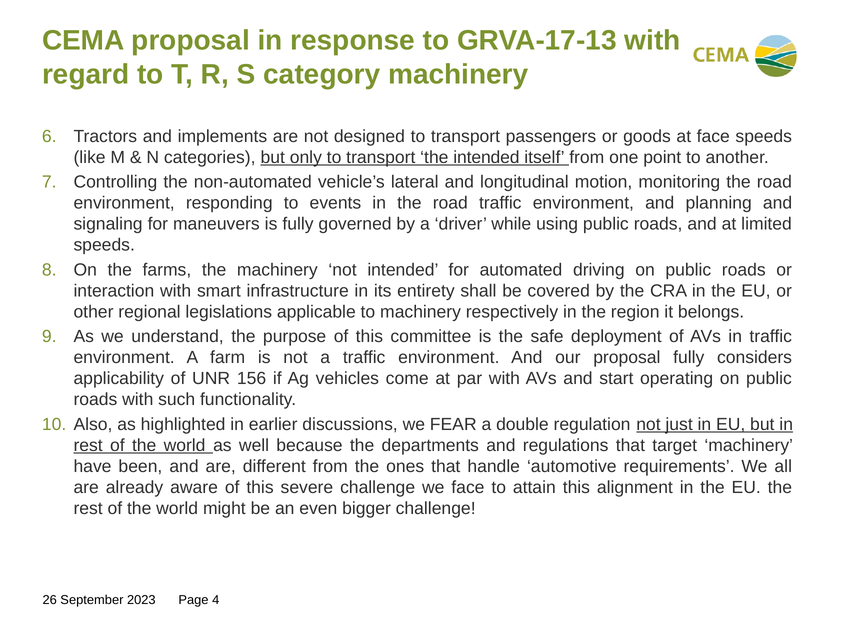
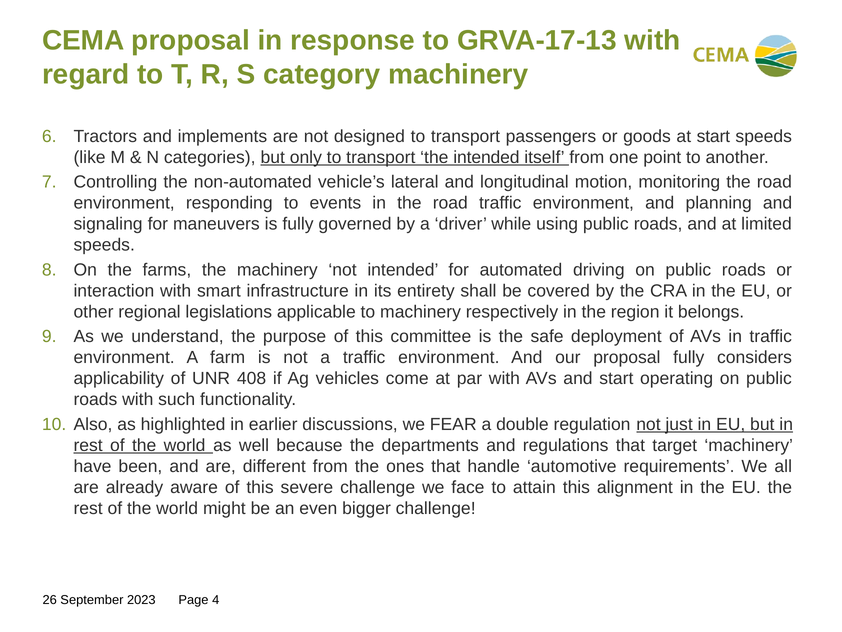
at face: face -> start (713, 136)
156: 156 -> 408 (252, 378)
